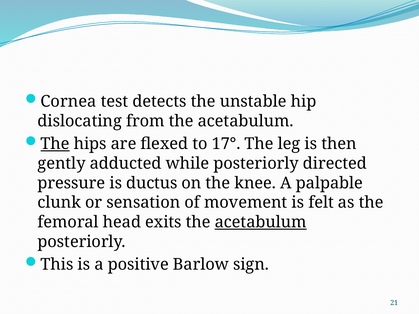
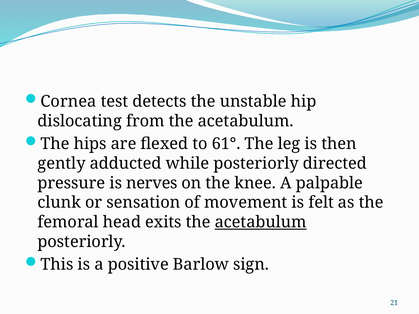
The underline: present -> none (55, 144)
17°: 17° -> 61° (226, 144)
ductus: ductus -> nerves (152, 183)
